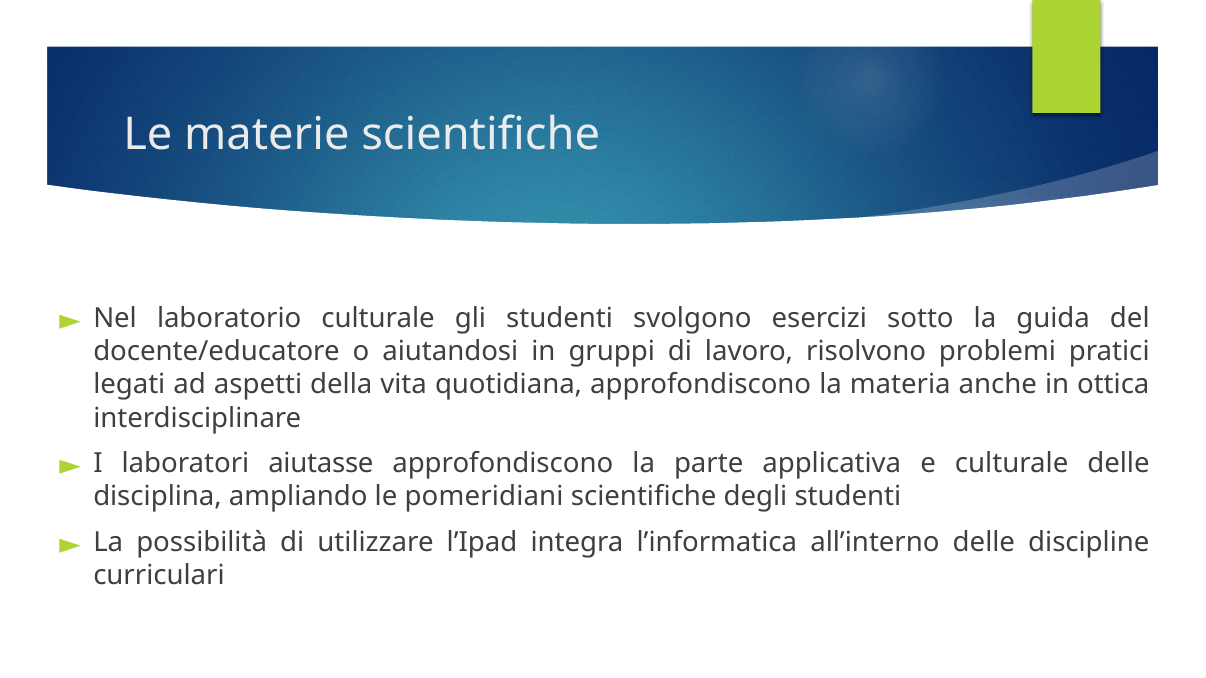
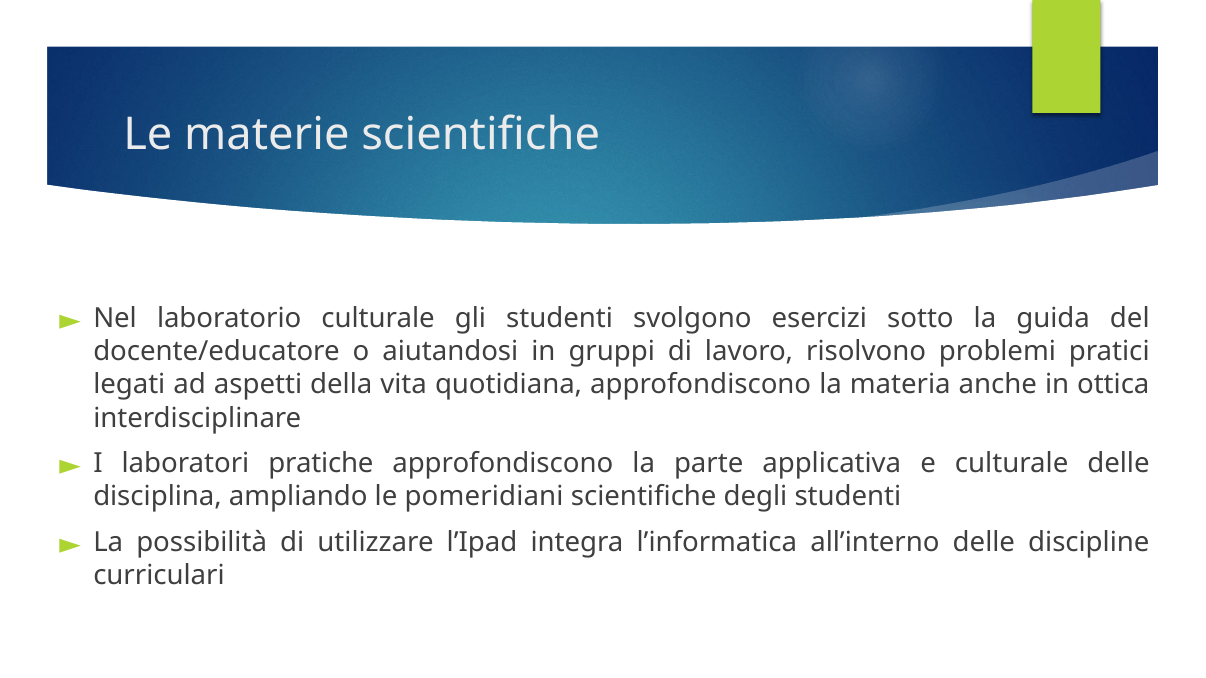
aiutasse: aiutasse -> pratiche (321, 464)
